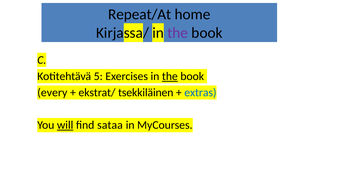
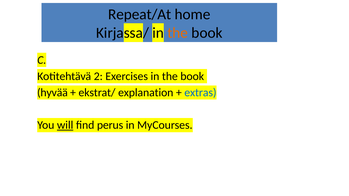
the colour: purple -> orange (178, 33)
5: 5 -> 2 (98, 76)
the underline: present -> none (170, 76)
every: every -> hyvää (52, 93)
tsekkiläinen: tsekkiläinen -> explanation (146, 93)
sataa: sataa -> perus (110, 125)
